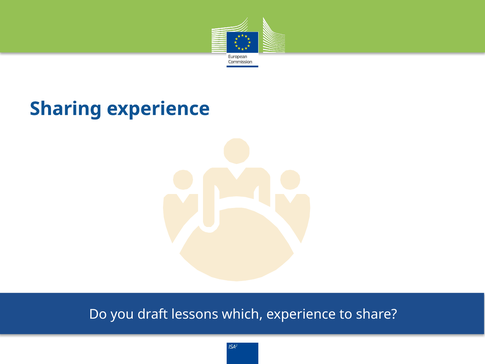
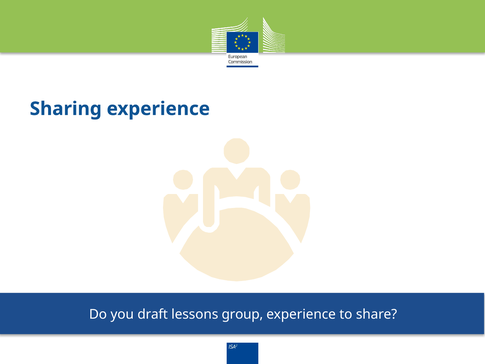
which: which -> group (242, 314)
